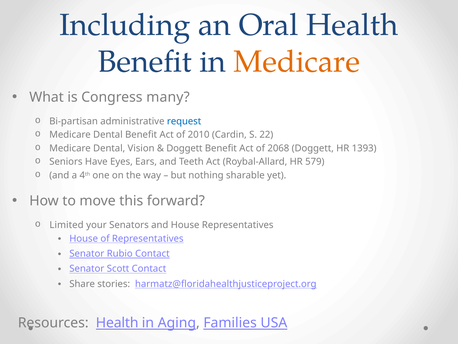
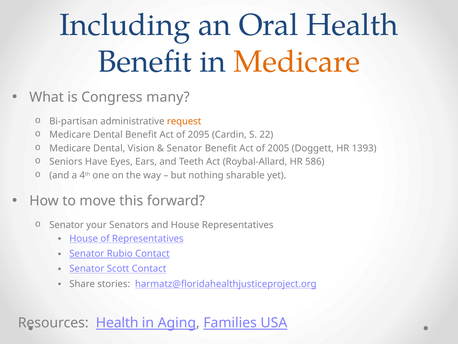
request colour: blue -> orange (184, 121)
2010: 2010 -> 2095 (199, 135)
Doggett: Doggett -> Senator (184, 148)
2068: 2068 -> 2005 (278, 148)
579: 579 -> 586 (315, 162)
Limited: Limited -> Senator (67, 225)
